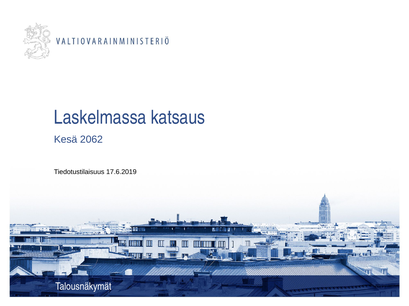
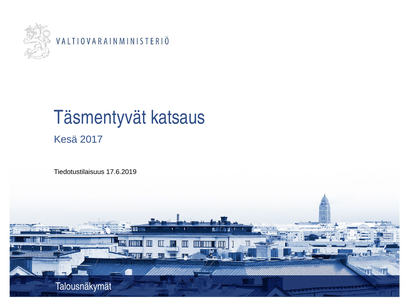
Laskelmassa: Laskelmassa -> Täsmentyvät (100, 118)
2062: 2062 -> 2017 (91, 140)
